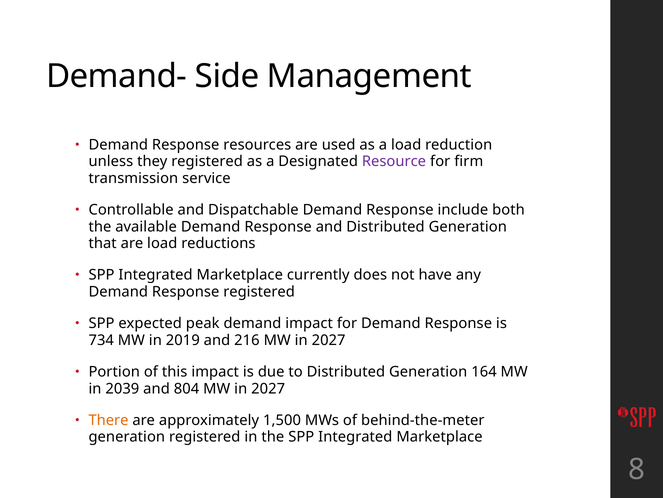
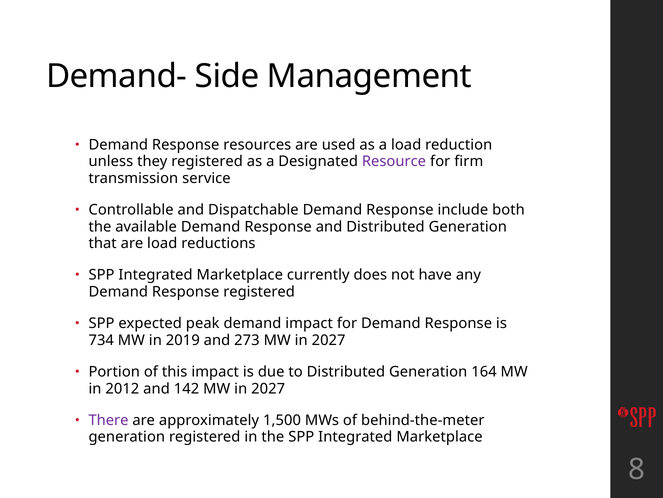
216: 216 -> 273 (247, 340)
2039: 2039 -> 2012 (122, 388)
804: 804 -> 142 (187, 388)
There colour: orange -> purple (108, 420)
